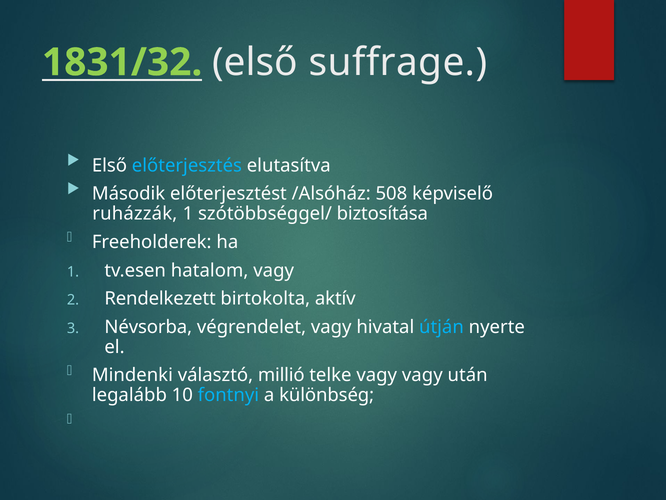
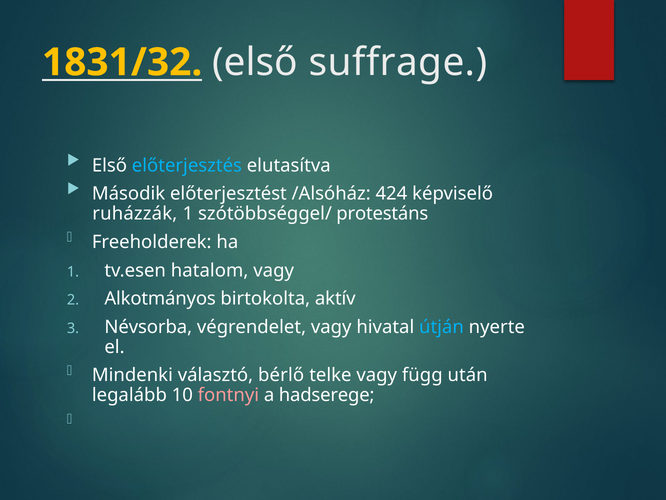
1831/32 colour: light green -> yellow (122, 62)
508: 508 -> 424 (391, 194)
biztosítása: biztosítása -> protestáns (382, 214)
Rendelkezett: Rendelkezett -> Alkotmányos (160, 298)
millió: millió -> bérlő (281, 375)
vagy vagy: vagy -> függ (422, 375)
fontnyi colour: light blue -> pink (228, 395)
különbség: különbség -> hadserege (327, 395)
